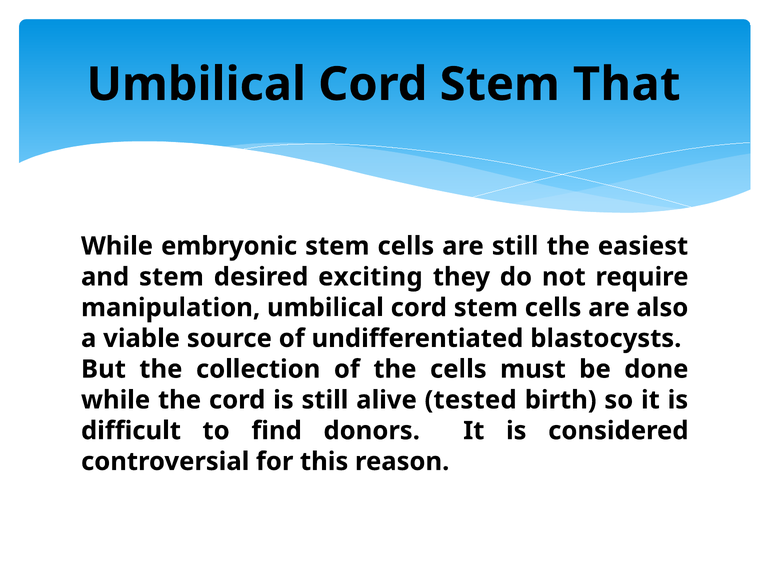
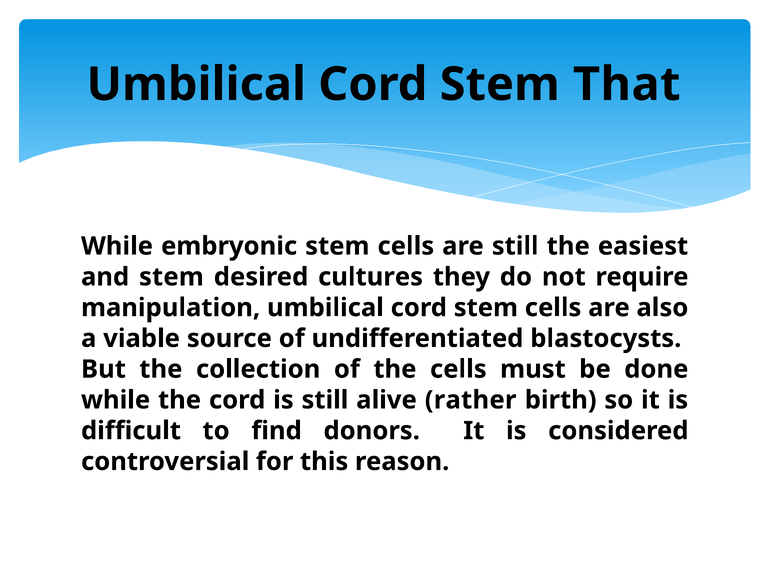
exciting: exciting -> cultures (371, 277)
tested: tested -> rather (471, 400)
